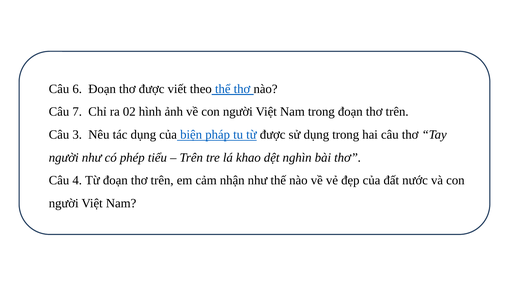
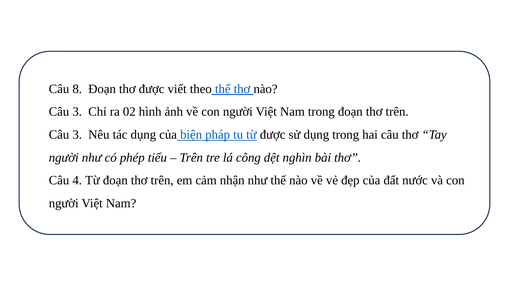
6: 6 -> 8 (77, 89)
7: 7 -> 3 (77, 112)
khao: khao -> công (248, 158)
